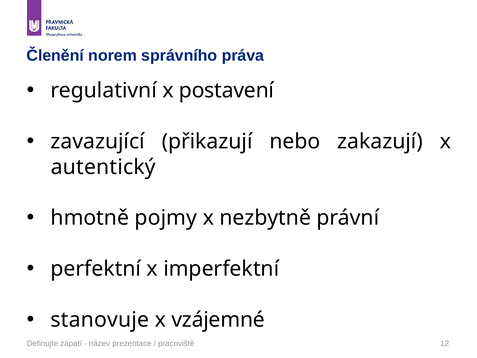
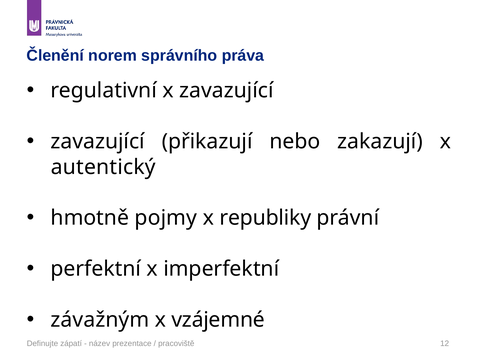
x postavení: postavení -> zavazující (226, 91)
nezbytně: nezbytně -> republiky (265, 218)
stanovuje: stanovuje -> závažným (100, 320)
